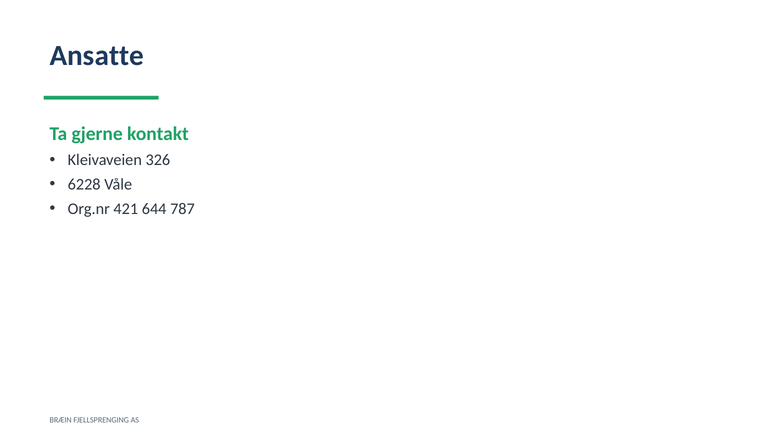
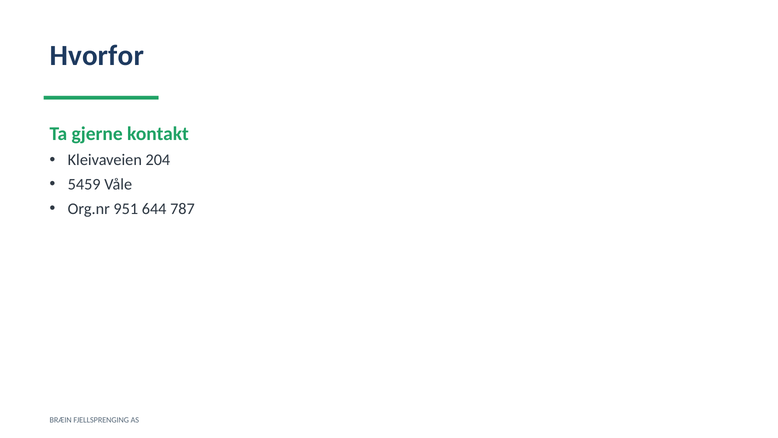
Ansatte: Ansatte -> Hvorfor (97, 56)
326: 326 -> 204 (158, 160)
6228: 6228 -> 5459 (84, 184)
421: 421 -> 951 (126, 209)
